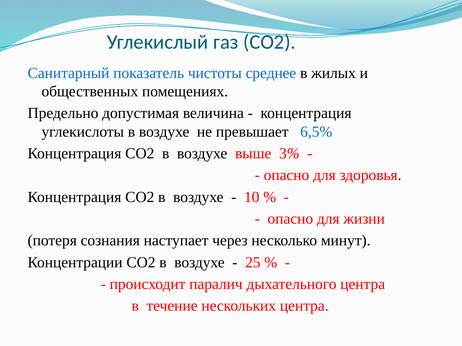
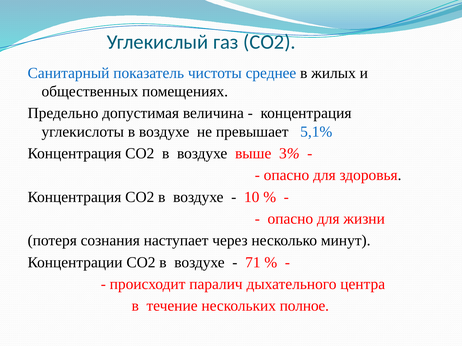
6,5%: 6,5% -> 5,1% (316, 132)
25: 25 -> 71 (253, 263)
нескольких центра: центра -> полное (304, 306)
